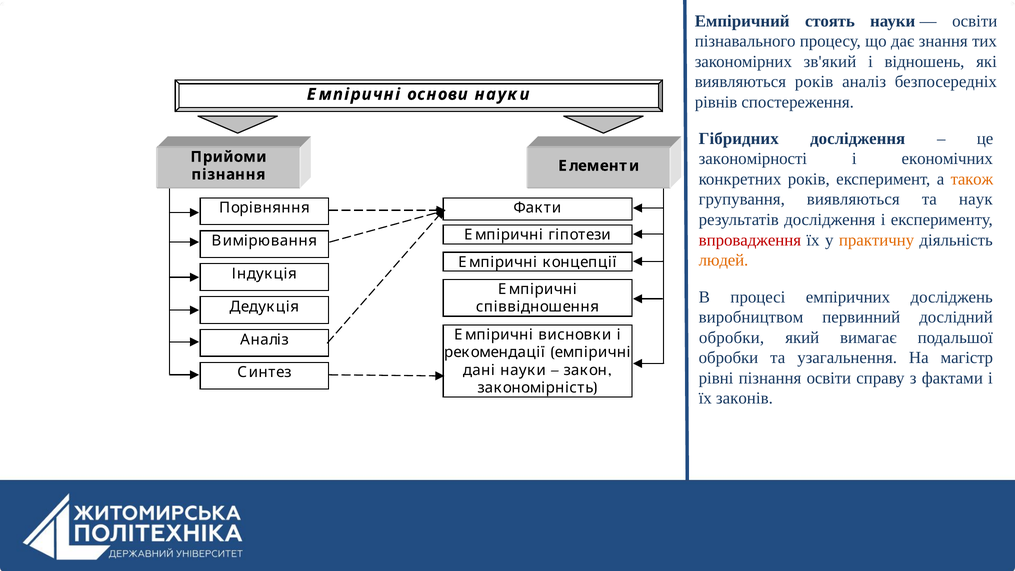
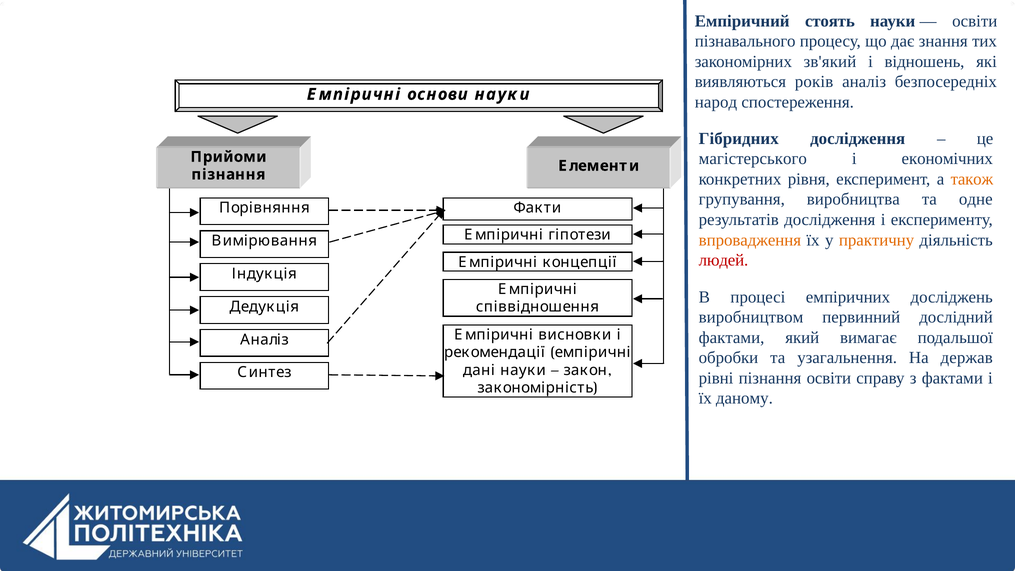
рівнів: рівнів -> народ (716, 102)
закономірності: закономірності -> магістерського (753, 159)
конкретних років: років -> рівня (809, 179)
групування виявляються: виявляються -> виробництва (853, 199)
наук: наук -> одне (976, 199)
впровадження colour: red -> orange (750, 240)
людей colour: orange -> red (723, 260)
обробки: обробки -> фактами (732, 337)
магістр: магістр -> держав (967, 358)
законів: законів -> даному (744, 398)
